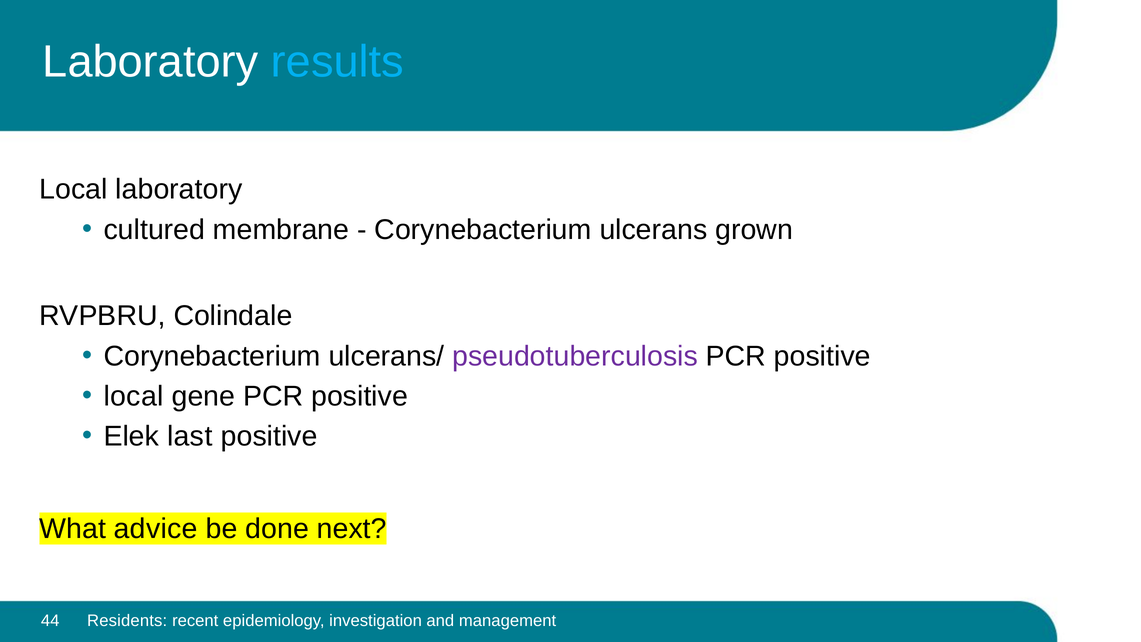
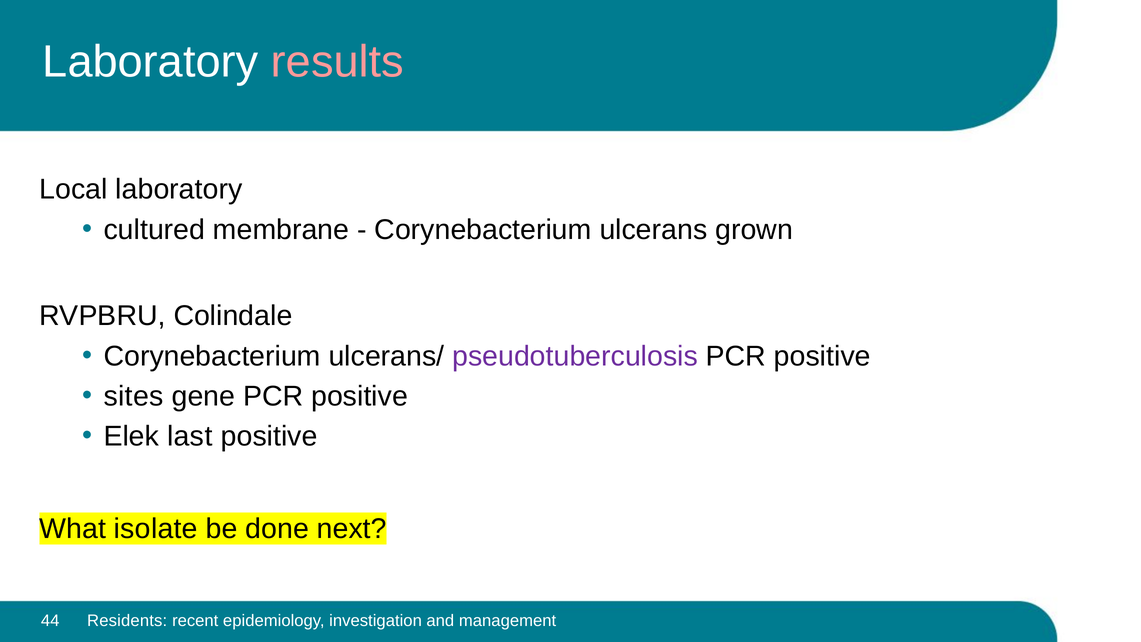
results colour: light blue -> pink (337, 62)
local: local -> sites (134, 396)
advice: advice -> isolate (156, 529)
